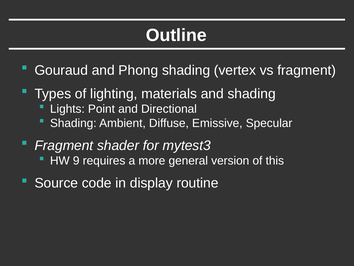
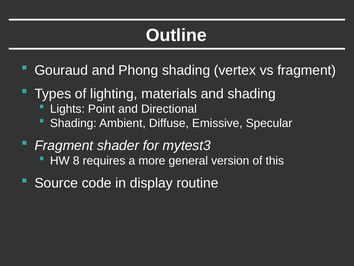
9: 9 -> 8 (76, 160)
